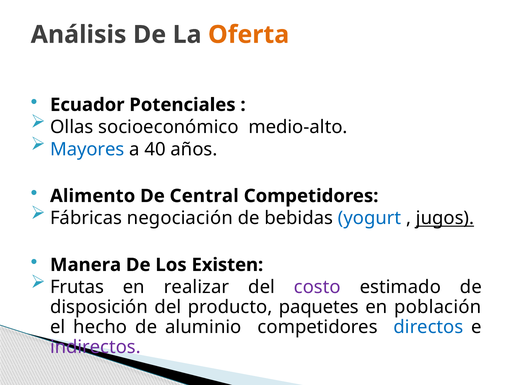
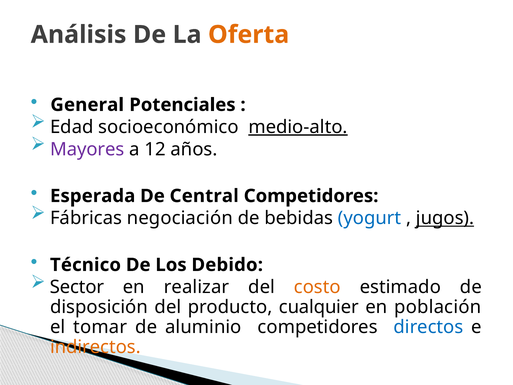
Ecuador: Ecuador -> General (87, 105)
Ollas: Ollas -> Edad (72, 127)
medio-alto underline: none -> present (298, 127)
Mayores colour: blue -> purple (87, 149)
40: 40 -> 12 (155, 149)
Alimento: Alimento -> Esperada (93, 196)
Manera: Manera -> Técnico (85, 265)
Existen: Existen -> Debido (227, 265)
Frutas: Frutas -> Sector (77, 287)
costo colour: purple -> orange (317, 287)
paquetes: paquetes -> cualquier (319, 307)
hecho: hecho -> tomar (100, 327)
indirectos colour: purple -> orange (95, 347)
